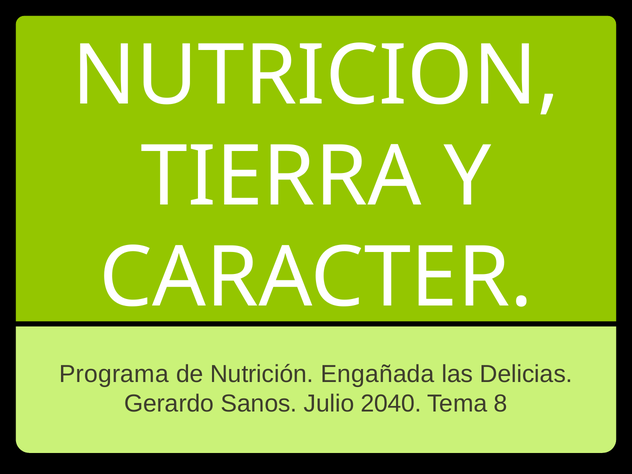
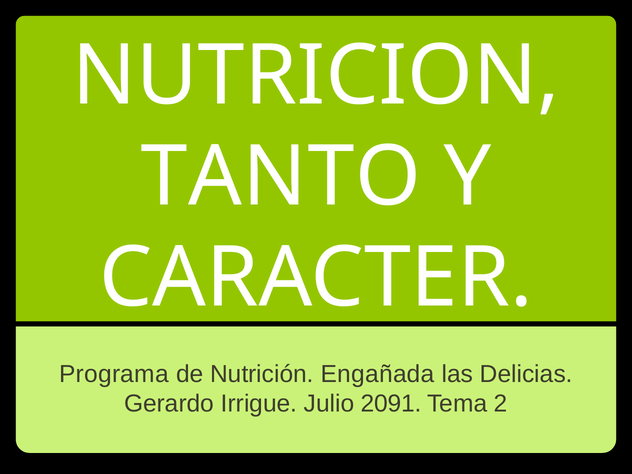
TIERRA: TIERRA -> TANTO (281, 177)
Sanos: Sanos -> Irrigue (259, 404)
2040: 2040 -> 2091 (391, 404)
8: 8 -> 2 (501, 404)
